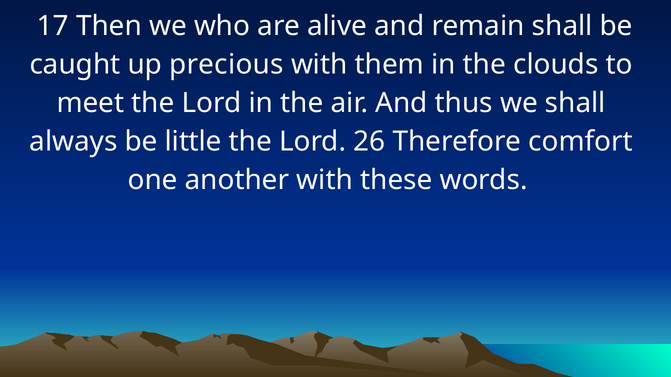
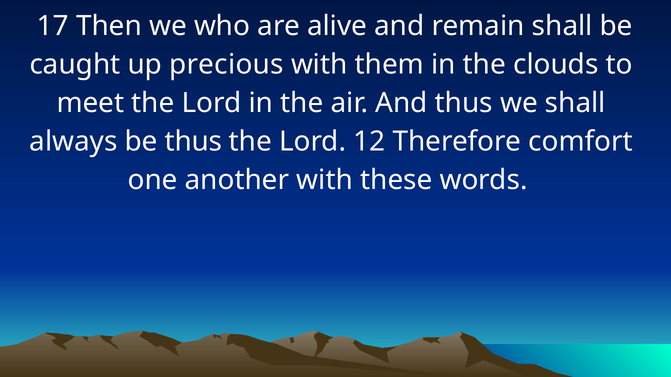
be little: little -> thus (193, 142)
26: 26 -> 12 (369, 142)
